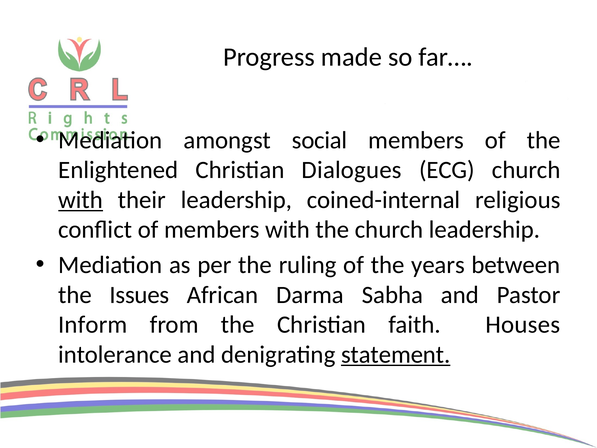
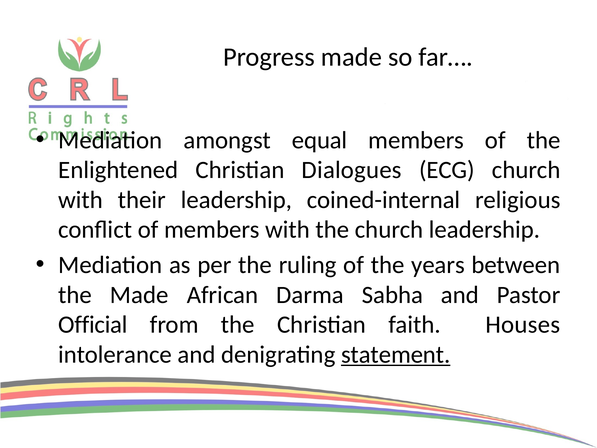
social: social -> equal (320, 140)
with underline: present -> none (81, 200)
the Issues: Issues -> Made (139, 295)
Inform: Inform -> Official (93, 325)
